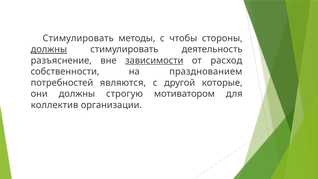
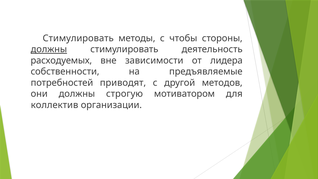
разъяснение: разъяснение -> расходуемых (61, 60)
зависимости underline: present -> none (154, 60)
расход: расход -> лидера (226, 60)
празднованием: празднованием -> предъявляемые (206, 72)
являются: являются -> приводят (123, 83)
которые: которые -> методов (222, 83)
